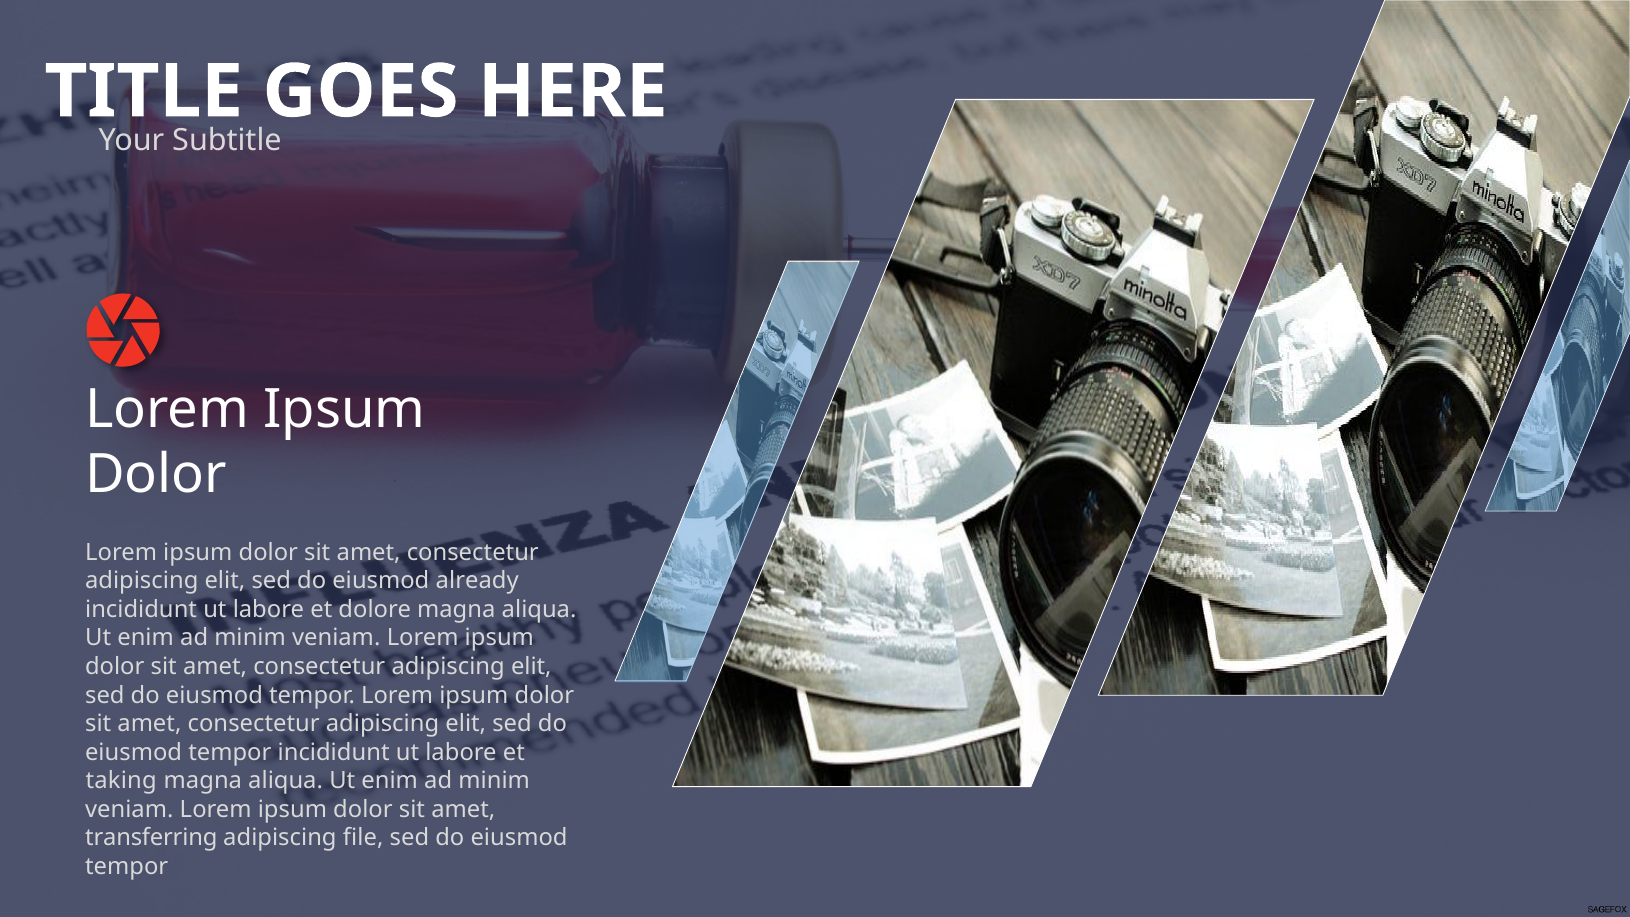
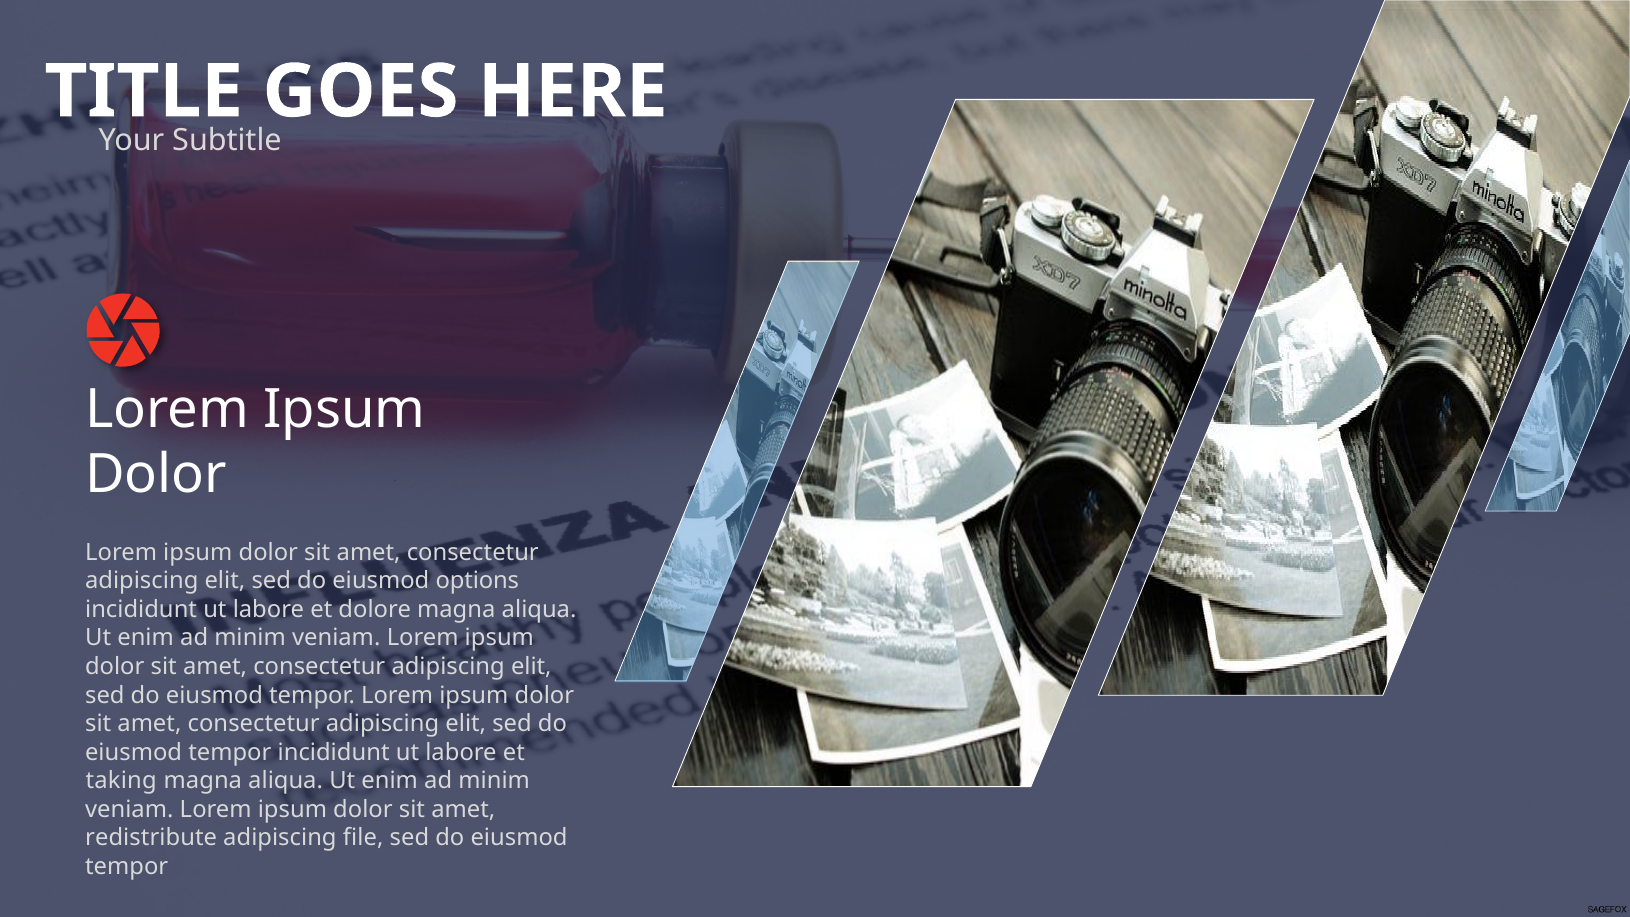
already: already -> options (477, 581)
transferring: transferring -> redistribute (151, 838)
